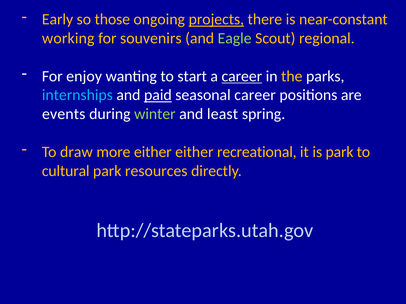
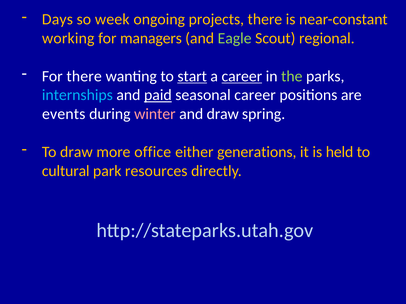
Early: Early -> Days (57, 19)
those: those -> week (112, 19)
projects underline: present -> none (216, 19)
souvenirs: souvenirs -> managers (151, 38)
For enjoy: enjoy -> there (84, 76)
start underline: none -> present (192, 76)
the colour: yellow -> light green (292, 76)
winter colour: light green -> pink (155, 114)
and least: least -> draw (223, 114)
more either: either -> office (153, 152)
recreational: recreational -> generations (257, 152)
is park: park -> held (340, 152)
